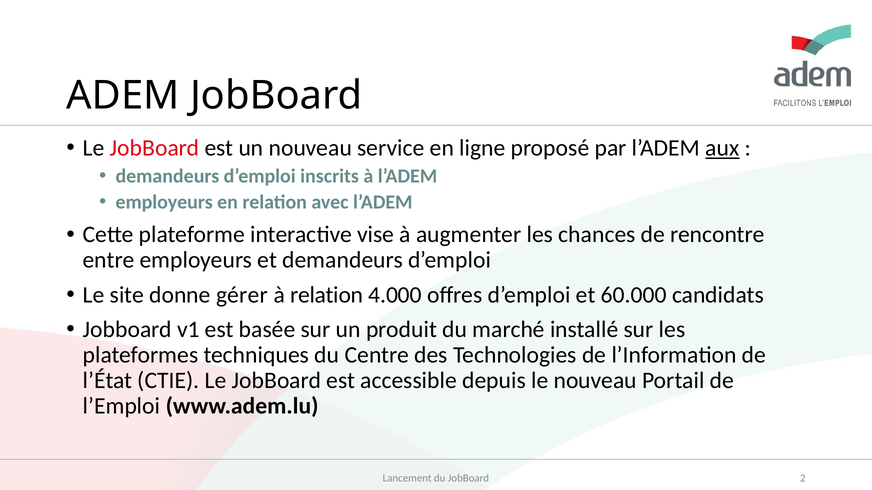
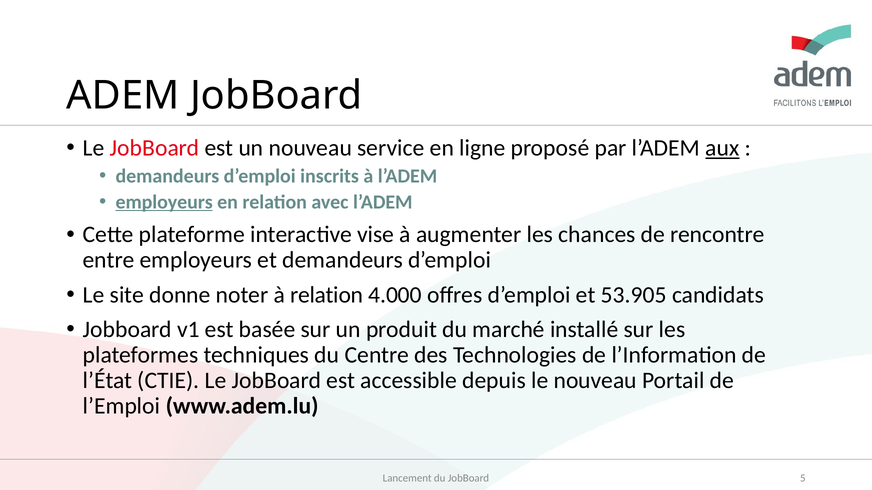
employeurs underline: none -> present (164, 202)
gérer: gérer -> noter (242, 295)
60.000: 60.000 -> 53.905 (634, 295)
2: 2 -> 5 (803, 478)
